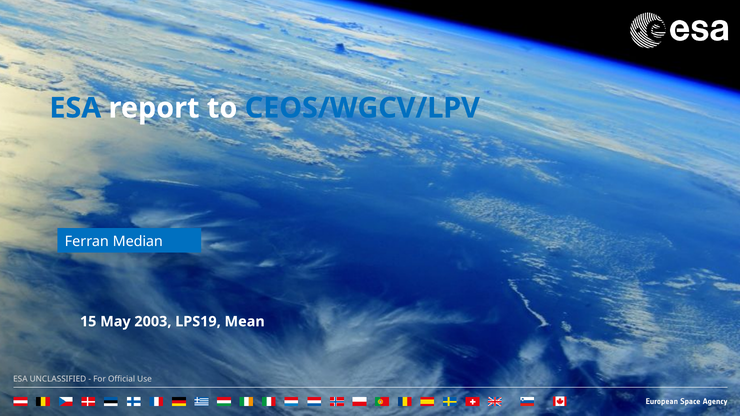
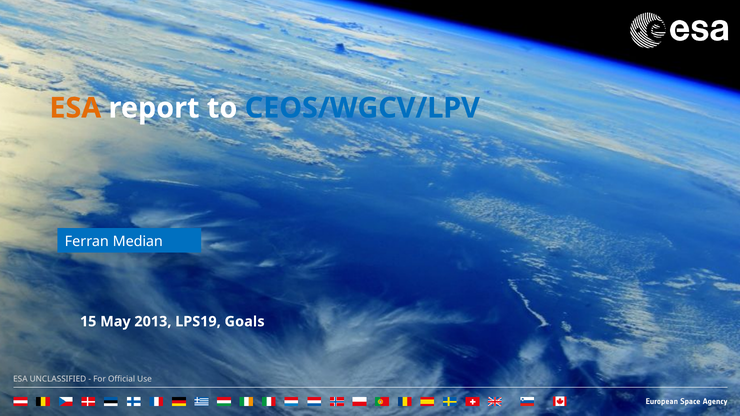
ESA colour: blue -> orange (75, 108)
2003: 2003 -> 2013 (153, 322)
Mean: Mean -> Goals (245, 322)
